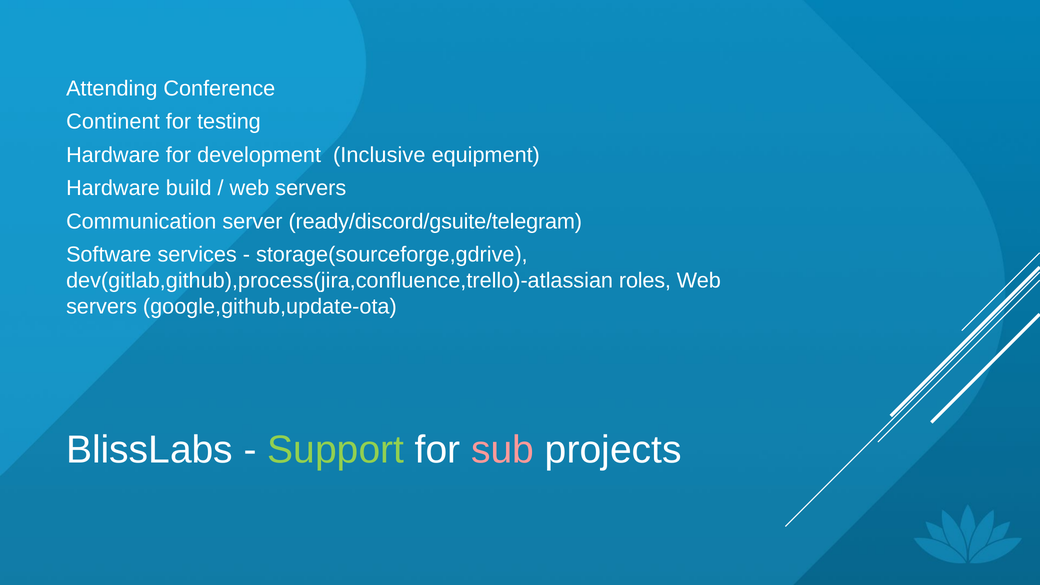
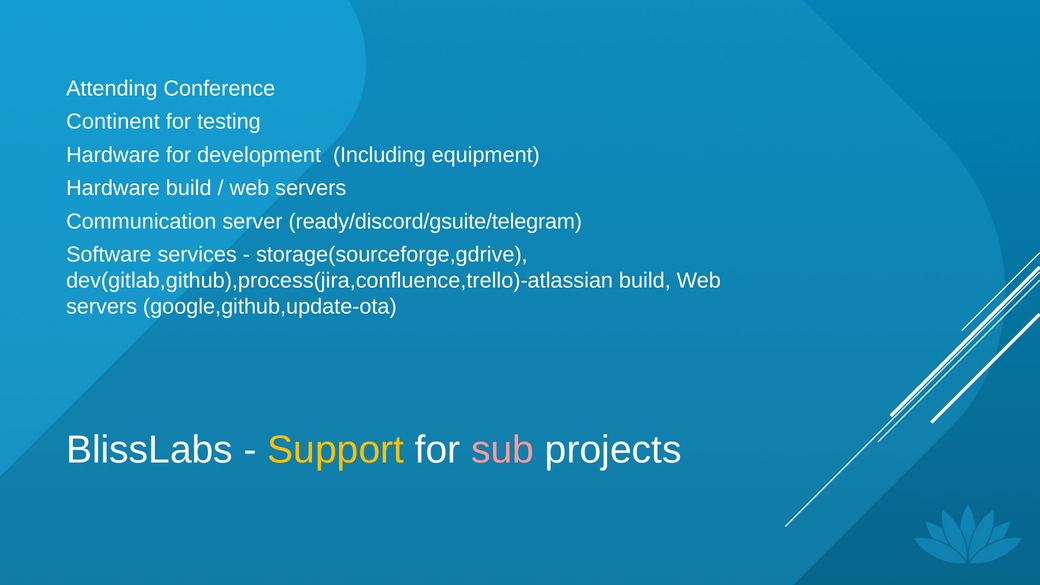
Inclusive: Inclusive -> Including (379, 155)
dev(gitlab,github),process(jira,confluence,trello)-atlassian roles: roles -> build (645, 281)
Support colour: light green -> yellow (336, 450)
